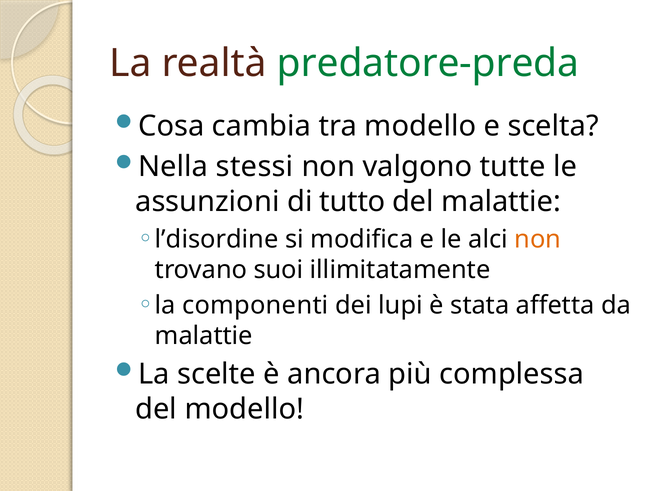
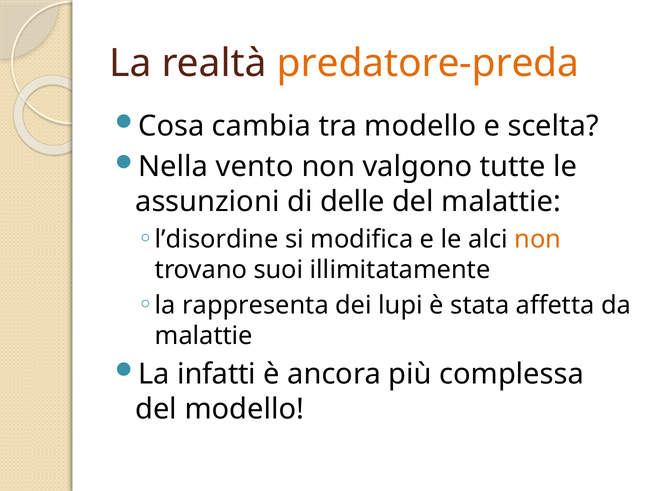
predatore-preda colour: green -> orange (428, 63)
stessi: stessi -> vento (255, 167)
tutto: tutto -> delle (352, 201)
componenti: componenti -> rappresenta (256, 305)
scelte: scelte -> infatti (217, 374)
